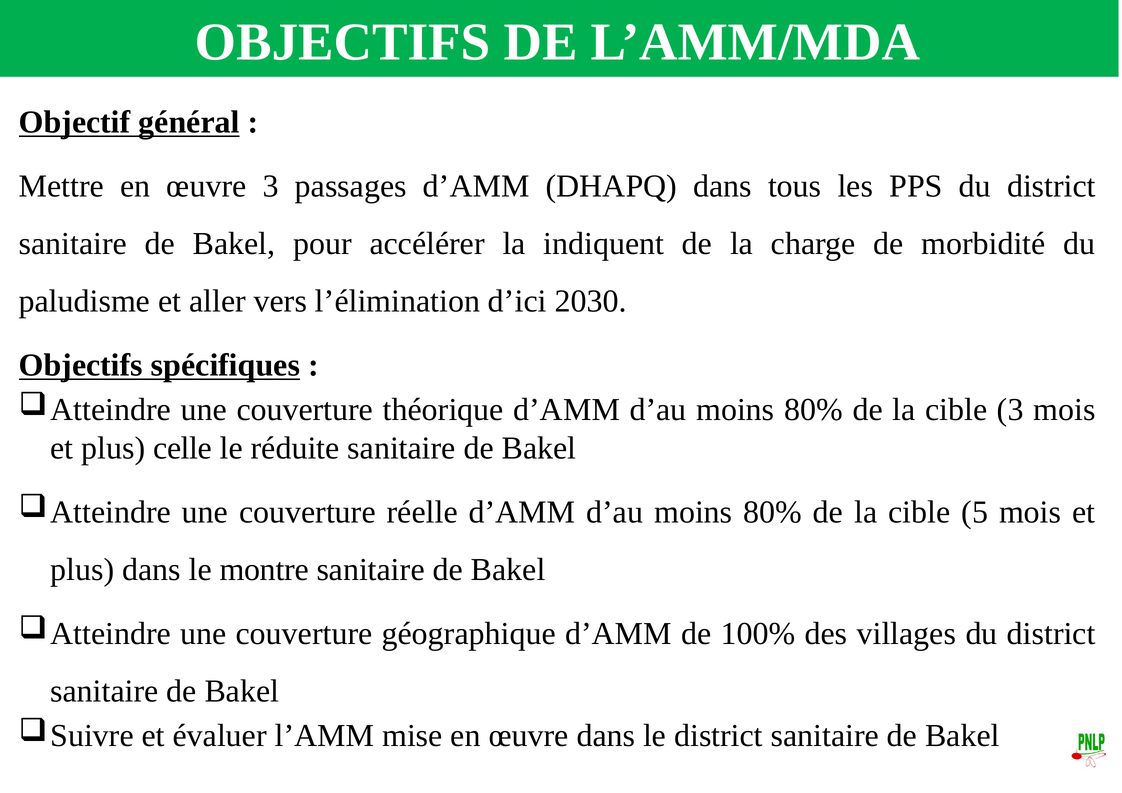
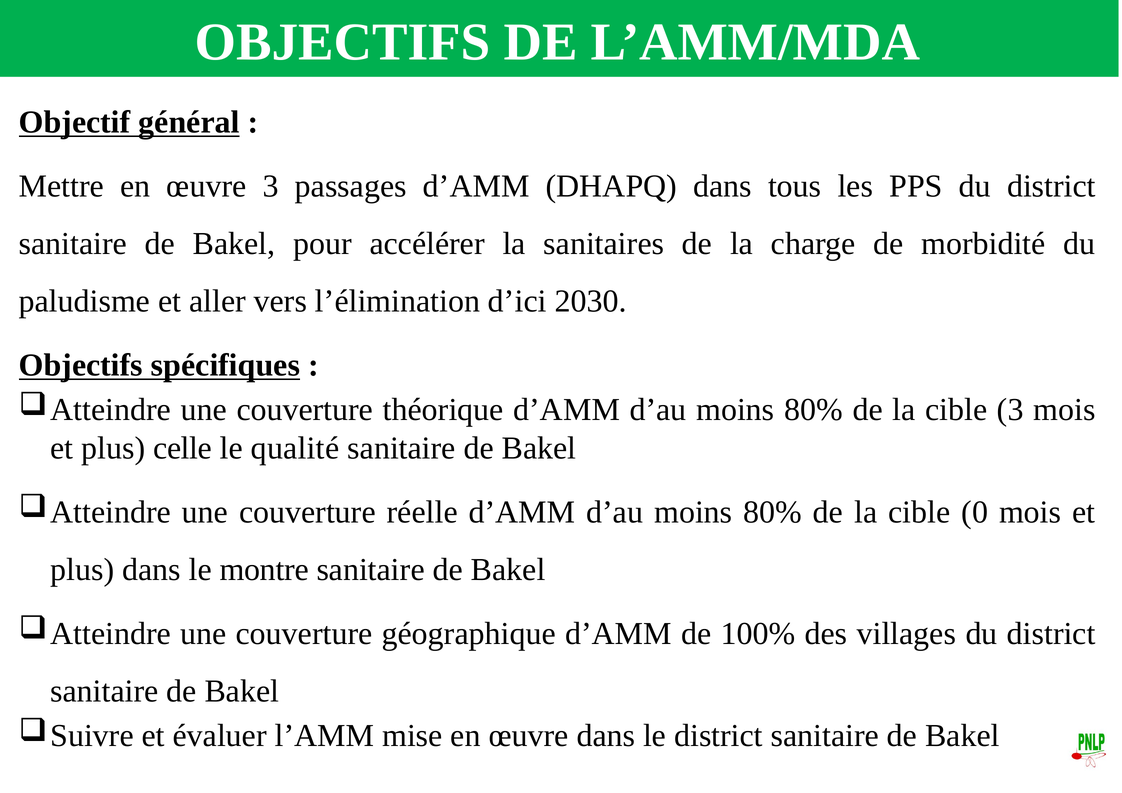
indiquent: indiquent -> sanitaires (604, 244)
réduite: réduite -> qualité (295, 448)
5: 5 -> 0 (975, 512)
